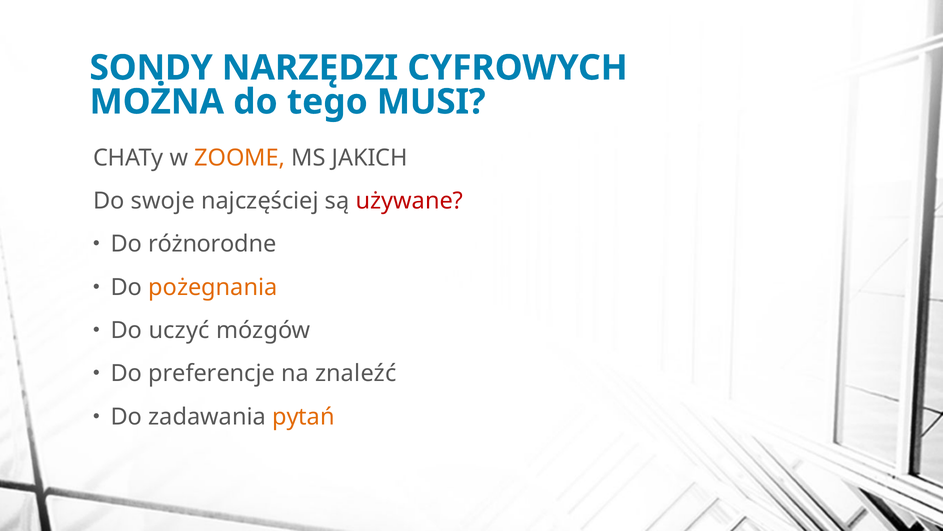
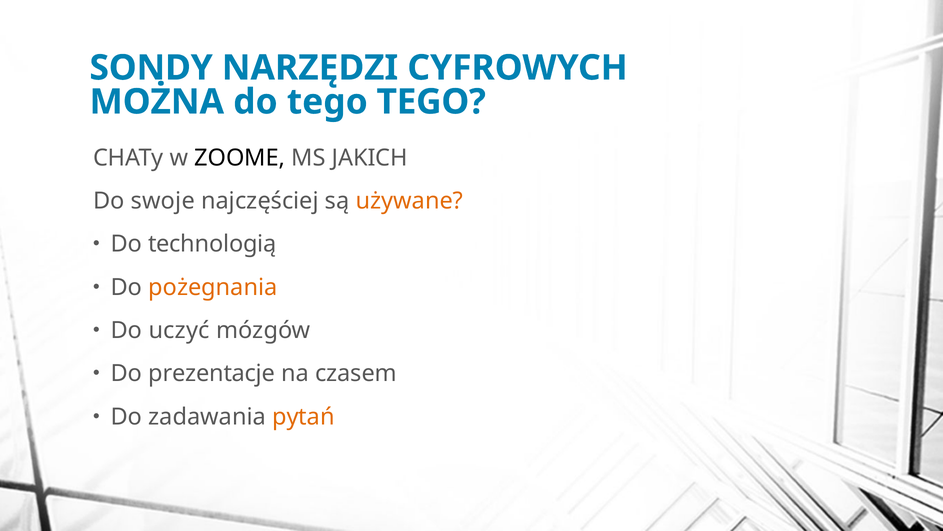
tego MUSI: MUSI -> TEGO (431, 102)
ZOOME colour: orange -> black (240, 158)
używane colour: red -> orange (409, 201)
różnorodne: różnorodne -> technologią (212, 244)
preferencje: preferencje -> prezentacje (212, 373)
znaleźć: znaleźć -> czasem (356, 373)
